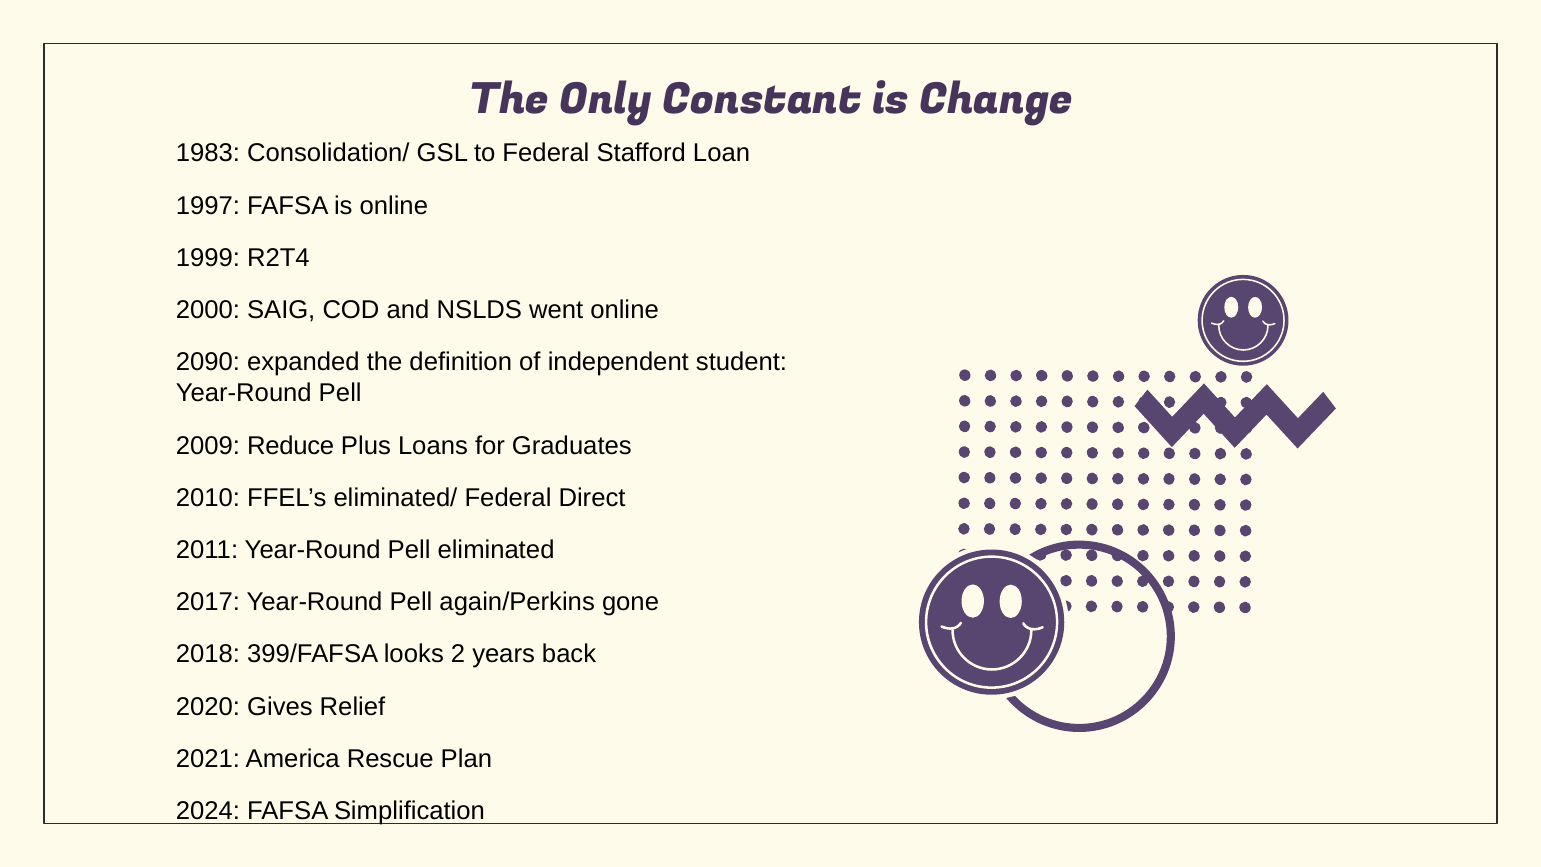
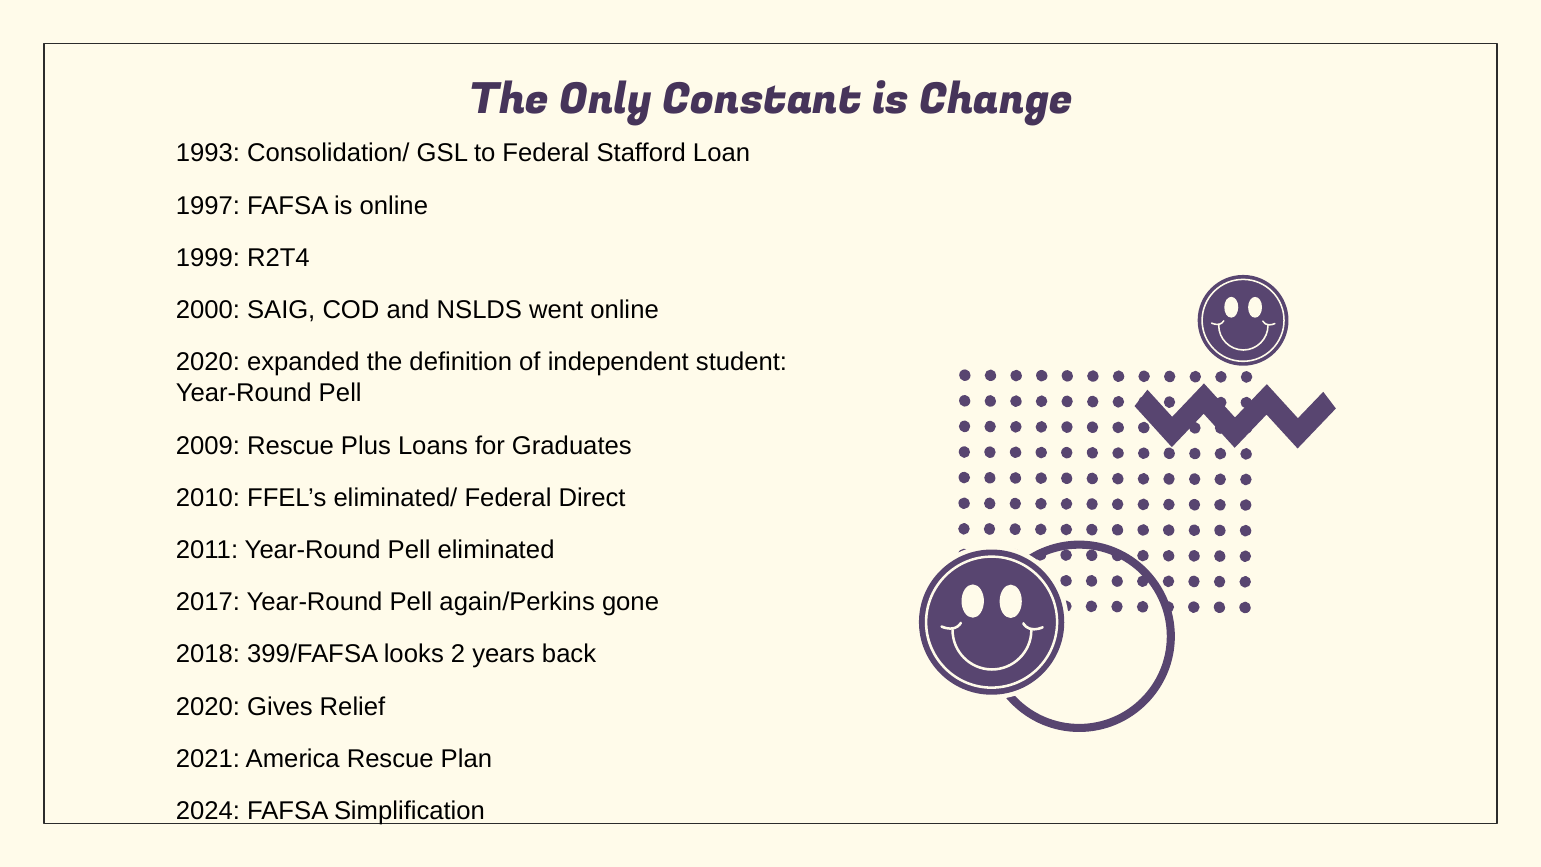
1983: 1983 -> 1993 (208, 153)
2090: 2090 -> 2020 (208, 362)
2009 Reduce: Reduce -> Rescue (291, 445)
